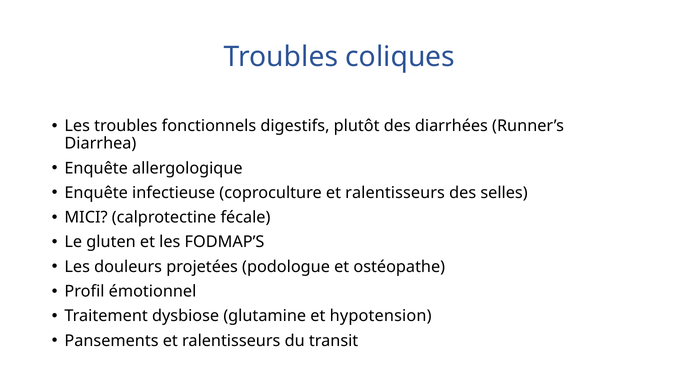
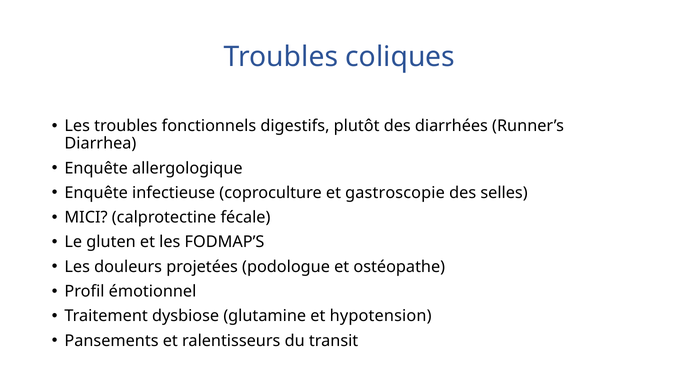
coproculture et ralentisseurs: ralentisseurs -> gastroscopie (395, 193)
